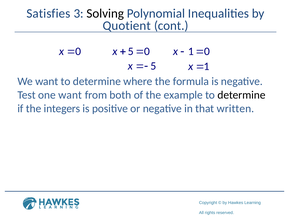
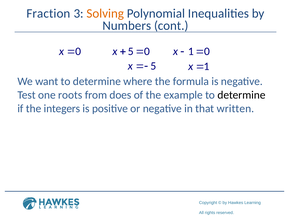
Satisfies: Satisfies -> Fraction (48, 14)
Solving colour: black -> orange (105, 14)
Quotient: Quotient -> Numbers (127, 26)
one want: want -> roots (70, 95)
both: both -> does (120, 95)
